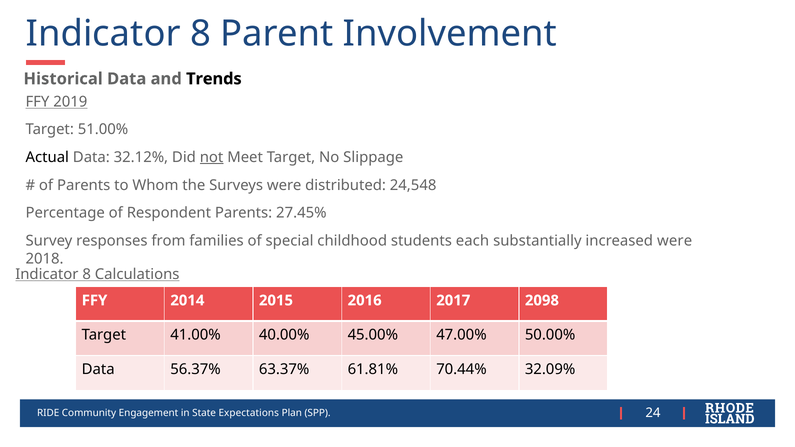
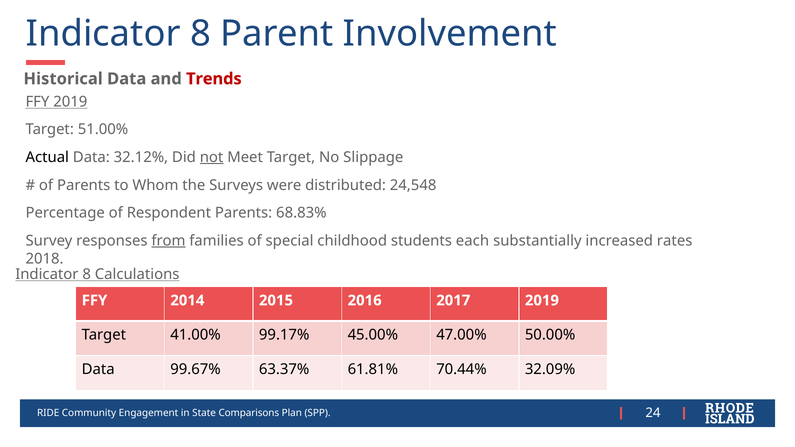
Trends colour: black -> red (214, 79)
27.45%: 27.45% -> 68.83% (301, 213)
from underline: none -> present (168, 241)
increased were: were -> rates (675, 241)
2017 2098: 2098 -> 2019 (542, 301)
40.00%: 40.00% -> 99.17% (284, 335)
56.37%: 56.37% -> 99.67% (196, 370)
Expectations: Expectations -> Comparisons (249, 413)
